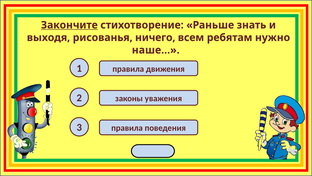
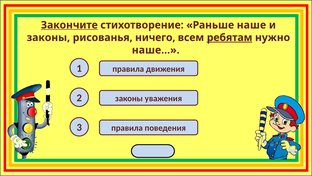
знать: знать -> наше (251, 25)
выходя: выходя -> законы (48, 37)
ребятам underline: none -> present (230, 37)
